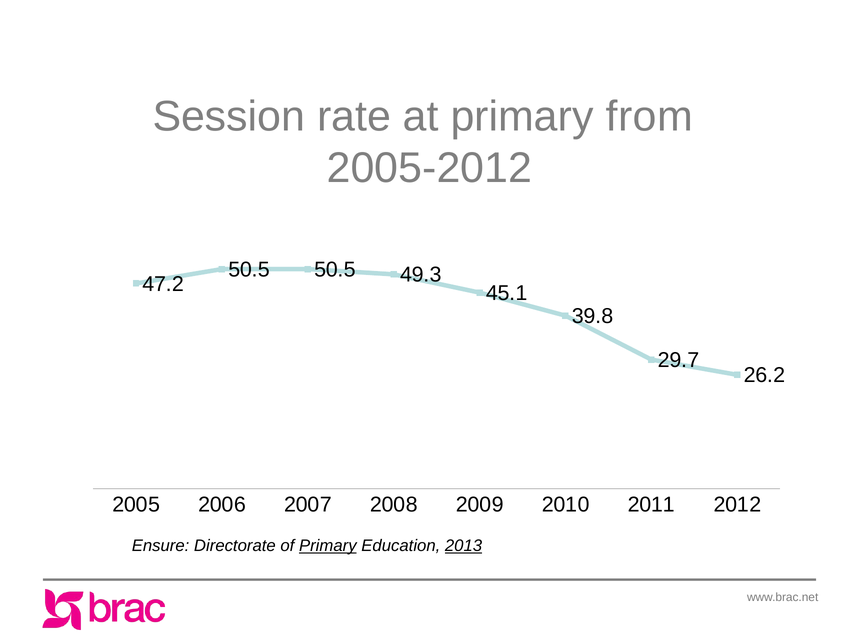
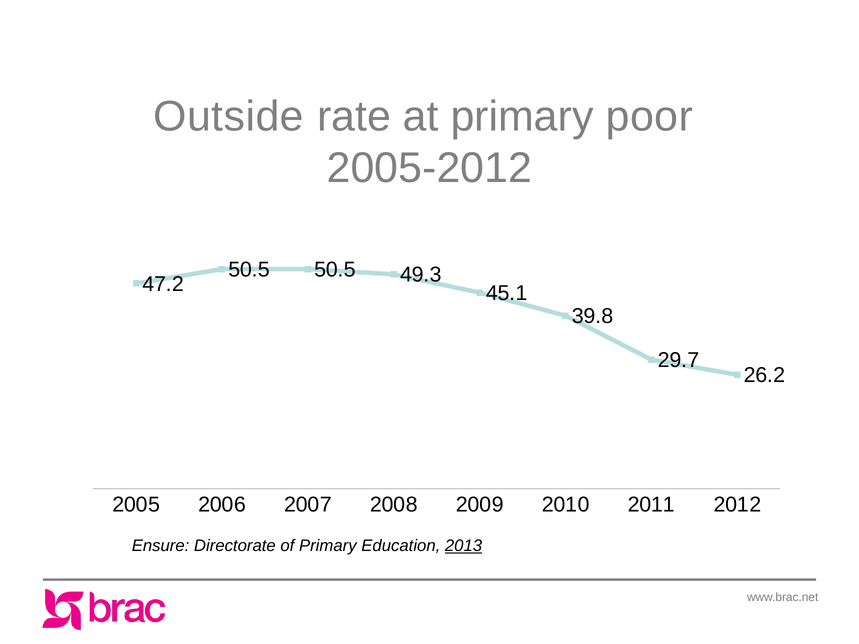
Session: Session -> Outside (229, 117)
from: from -> poor (649, 117)
Primary underline: present -> none (328, 546)
